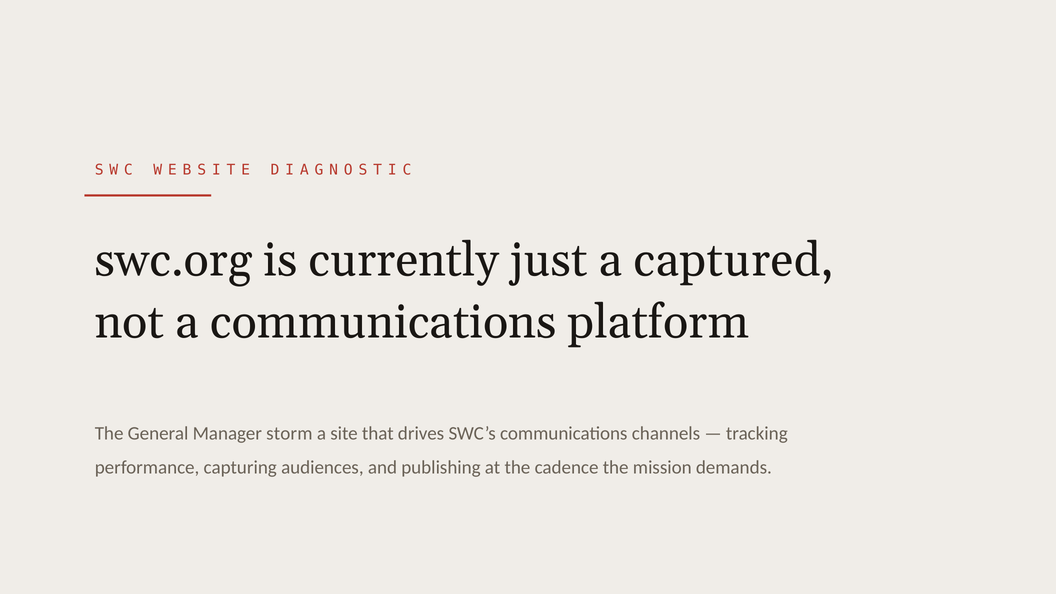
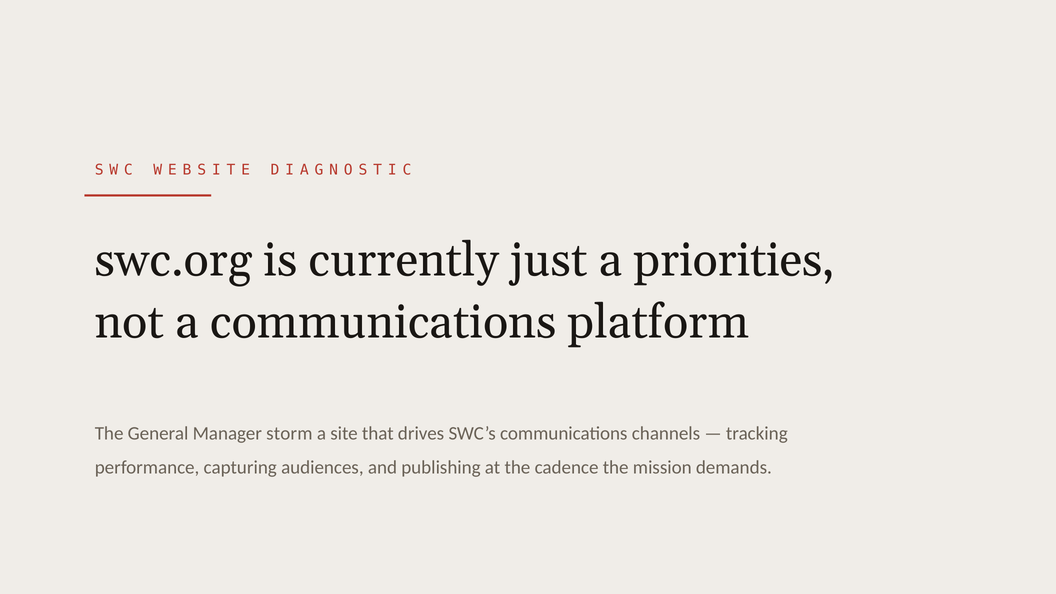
captured: captured -> priorities (734, 260)
